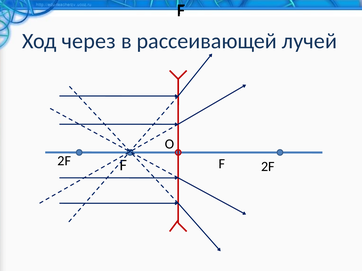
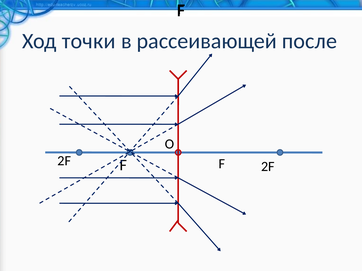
через: через -> точки (89, 41)
лучей: лучей -> после (309, 41)
